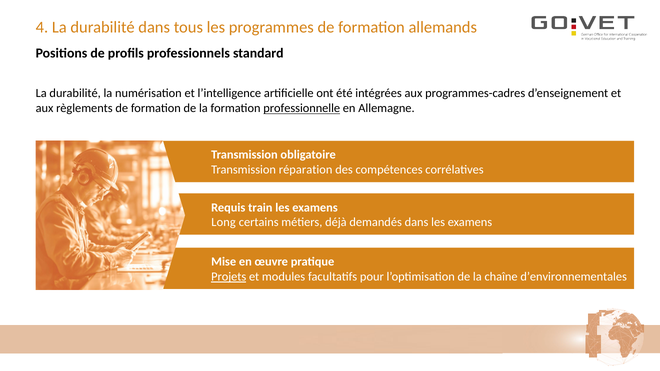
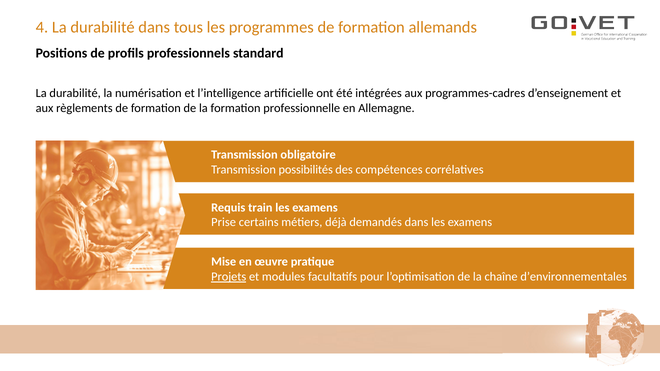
professionnelle underline: present -> none (302, 108)
réparation: réparation -> possibilités (306, 170)
Long: Long -> Prise (224, 222)
